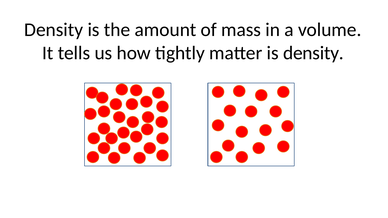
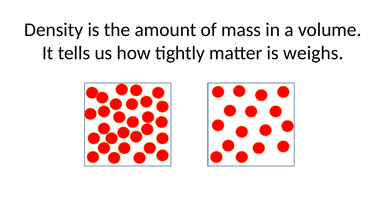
is density: density -> weighs (313, 53)
